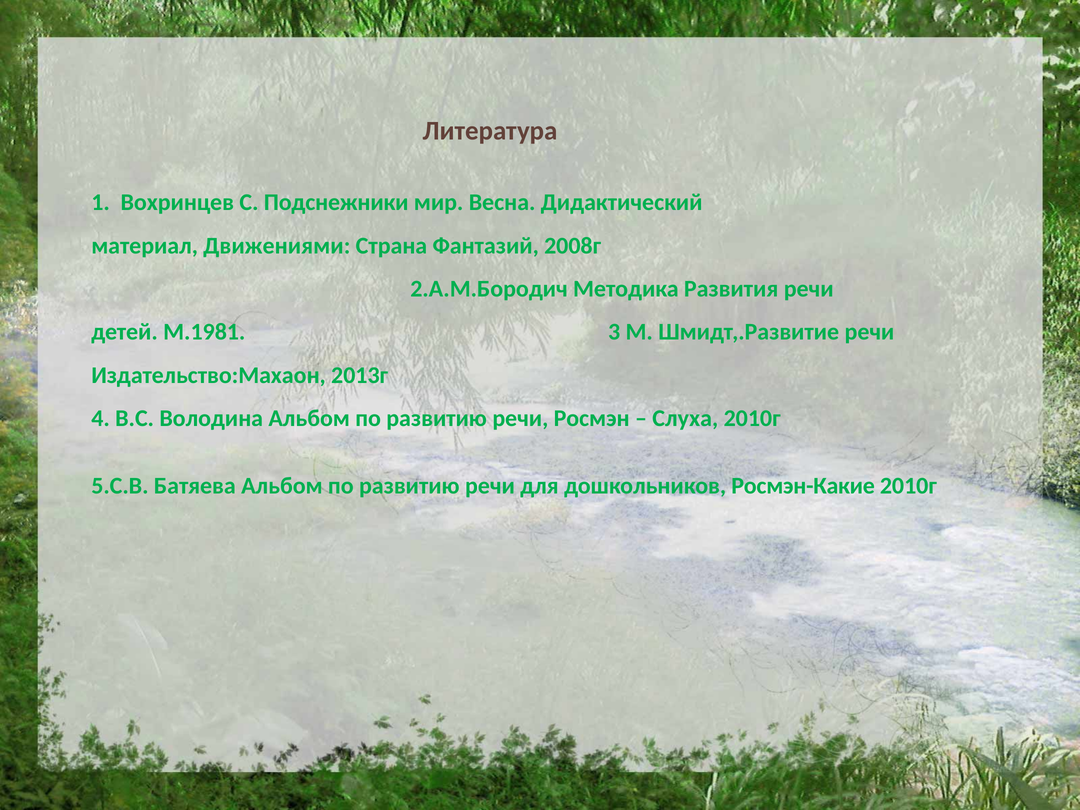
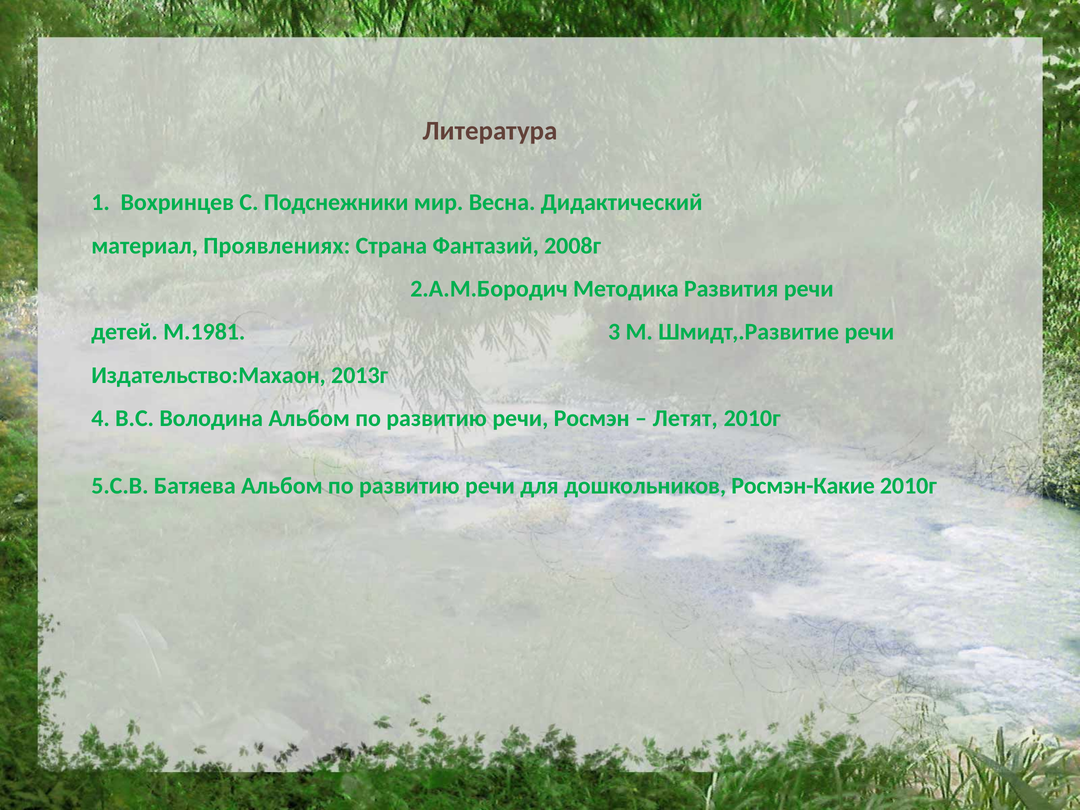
Движениями: Движениями -> Проявлениях (277, 246)
Слуха: Слуха -> Летят (685, 418)
